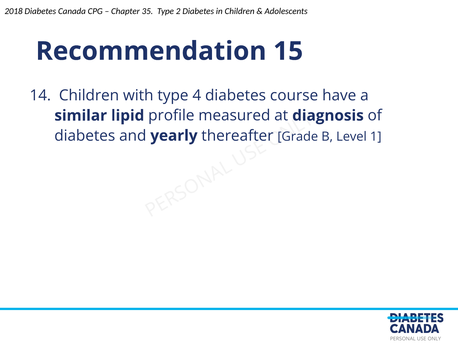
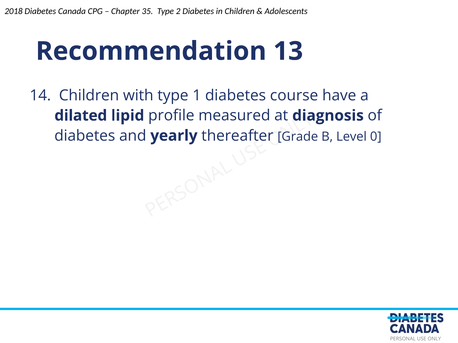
15: 15 -> 13 (288, 51)
4: 4 -> 1 (197, 96)
similar: similar -> dilated (81, 116)
1: 1 -> 0 (376, 137)
